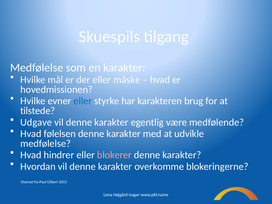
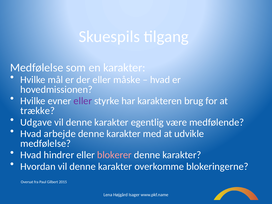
eller colour: blue -> purple (83, 101)
tilstede: tilstede -> trække (38, 111)
følelsen: følelsen -> arbejde (60, 134)
